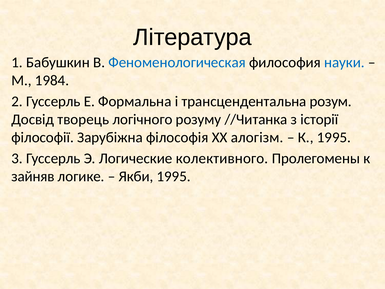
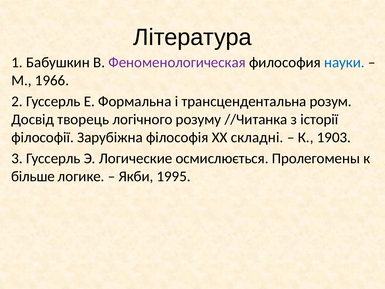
Феноменологическая colour: blue -> purple (177, 62)
1984: 1984 -> 1966 (52, 80)
алогізм: алогізм -> складні (257, 137)
К 1995: 1995 -> 1903 (334, 137)
колективного: колективного -> осмислюється (222, 158)
зайняв: зайняв -> більше (33, 176)
